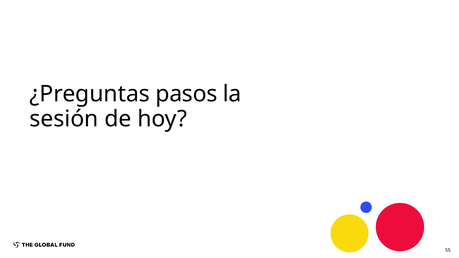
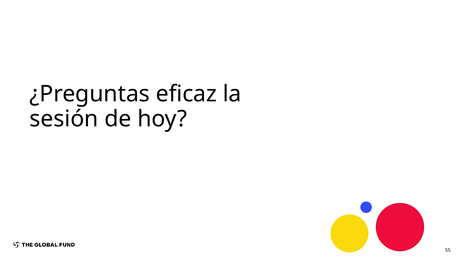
pasos: pasos -> eficaz (186, 94)
